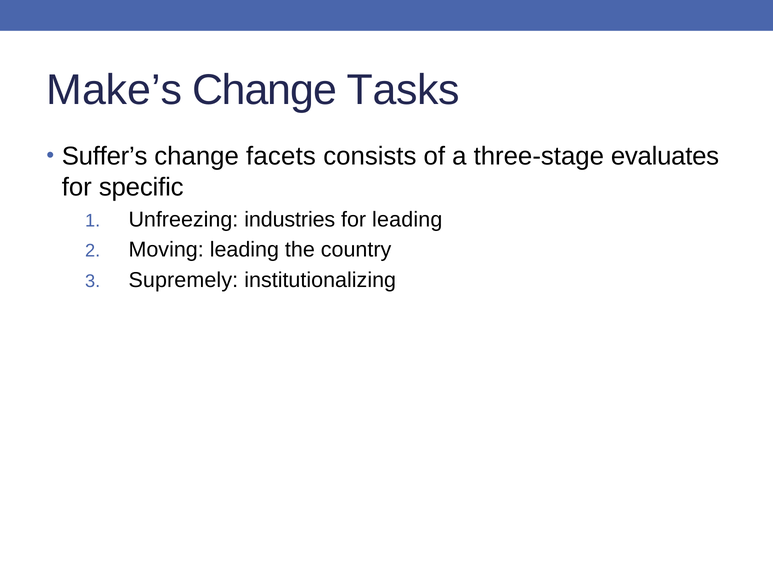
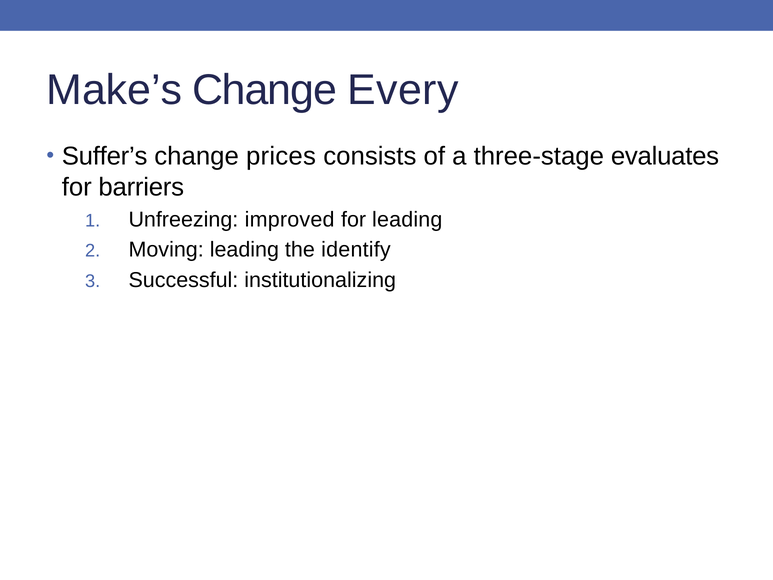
Tasks: Tasks -> Every (403, 90)
facets: facets -> prices (281, 156)
specific: specific -> barriers (141, 187)
industries: industries -> improved (290, 220)
country: country -> identify (356, 250)
Supremely: Supremely -> Successful (183, 280)
